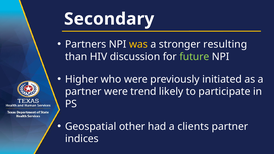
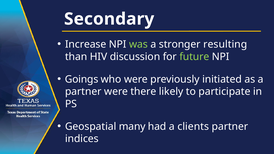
Partners: Partners -> Increase (86, 44)
was colour: yellow -> light green (138, 44)
Higher: Higher -> Goings (82, 79)
trend: trend -> there (143, 92)
other: other -> many (132, 127)
